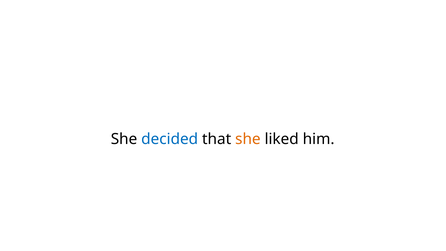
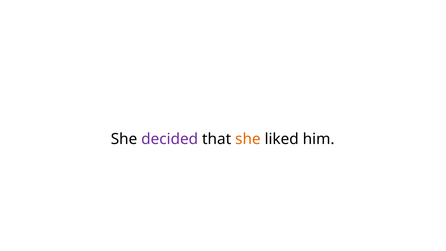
decided colour: blue -> purple (170, 139)
